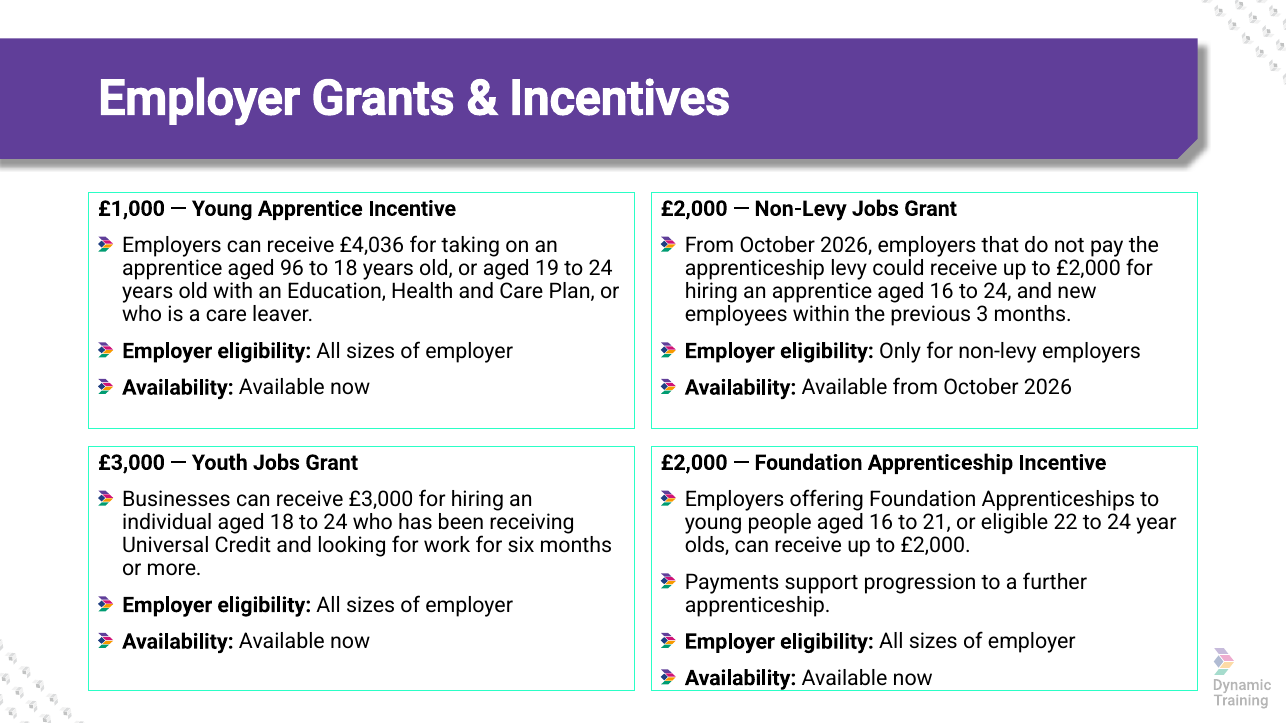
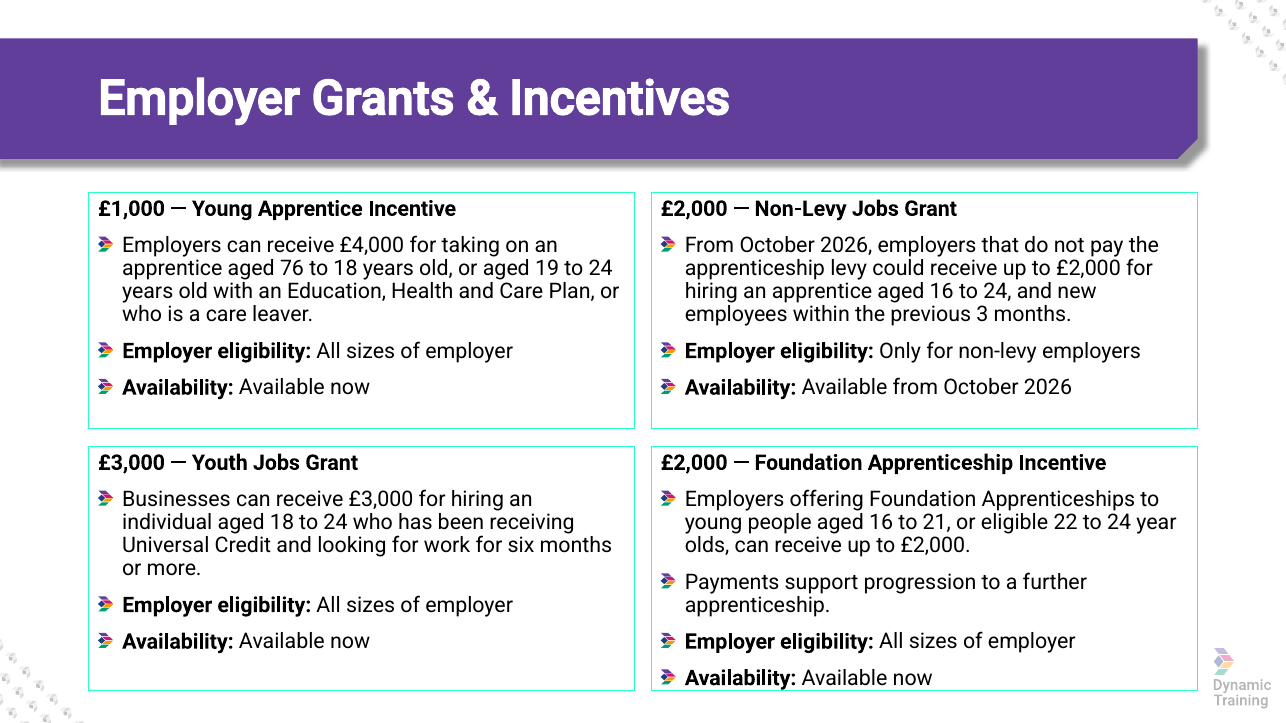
£4,036: £4,036 -> £4,000 (372, 245)
96: 96 -> 76 (292, 268)
